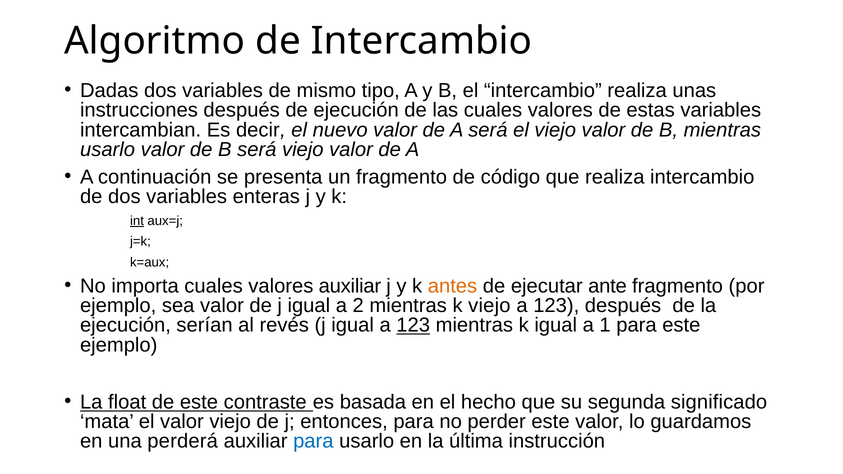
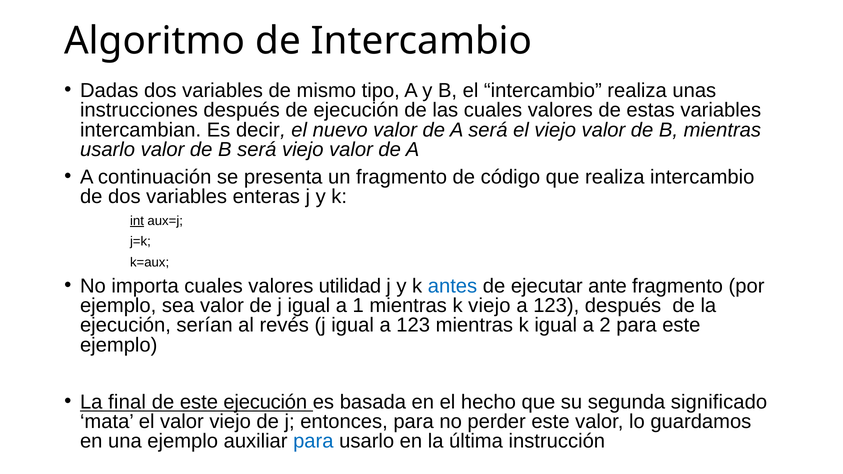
valores auxiliar: auxiliar -> utilidad (350, 286)
antes colour: orange -> blue (453, 286)
2: 2 -> 1 (358, 306)
123 underline: present -> none (413, 325)
1: 1 -> 2 (605, 325)
float: float -> final (127, 402)
este contraste: contraste -> ejecución (265, 402)
una perderá: perderá -> ejemplo (183, 441)
